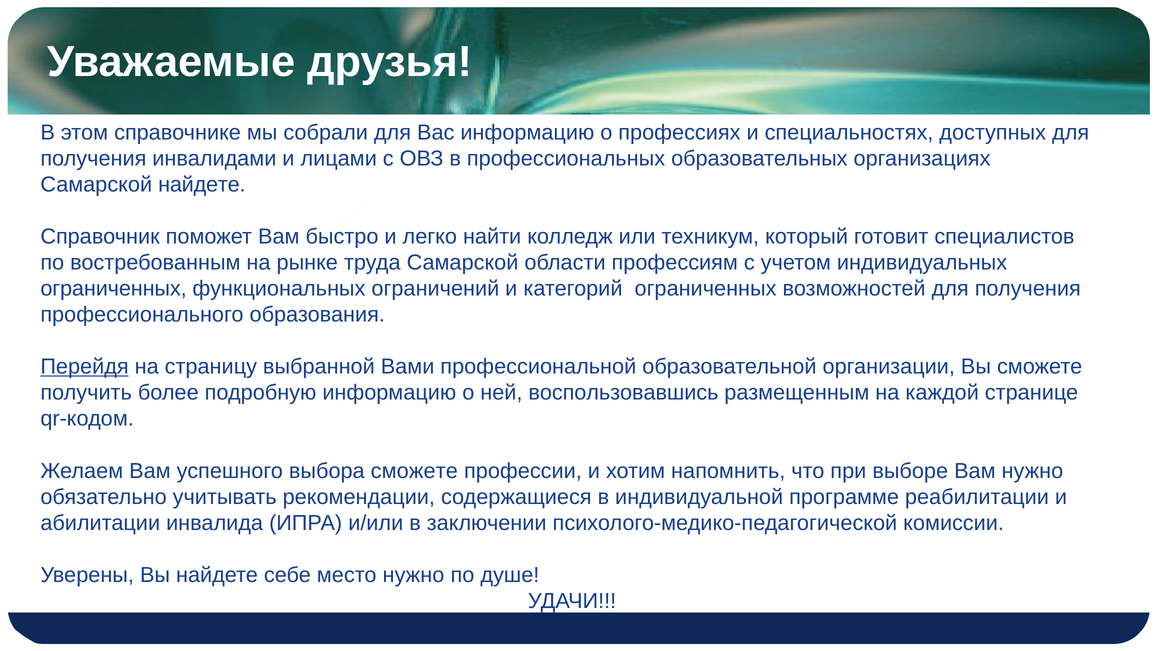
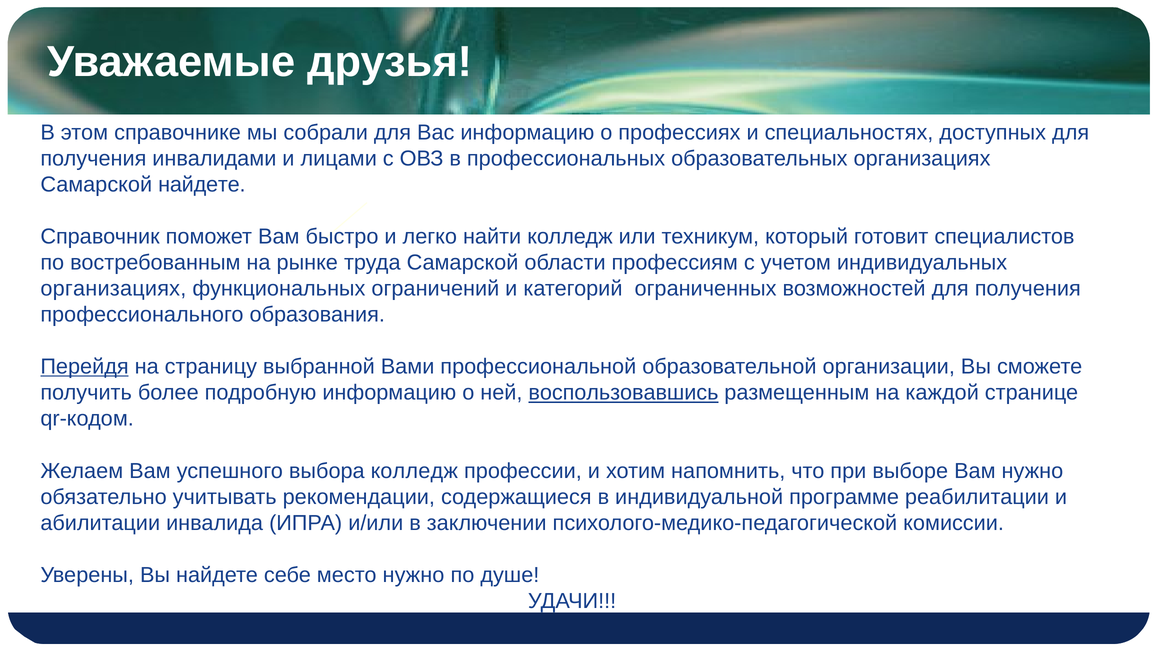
ограниченных: ограниченных -> организациях (113, 289)
воспользовавшись underline: none -> present (623, 393)
выбора сможете: сможете -> колледж (414, 471)
